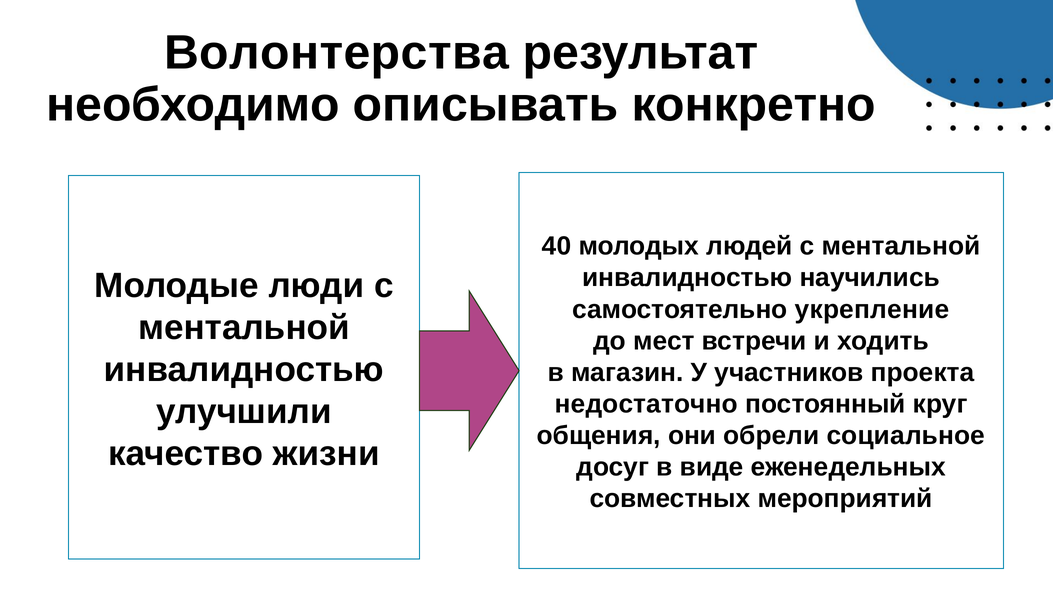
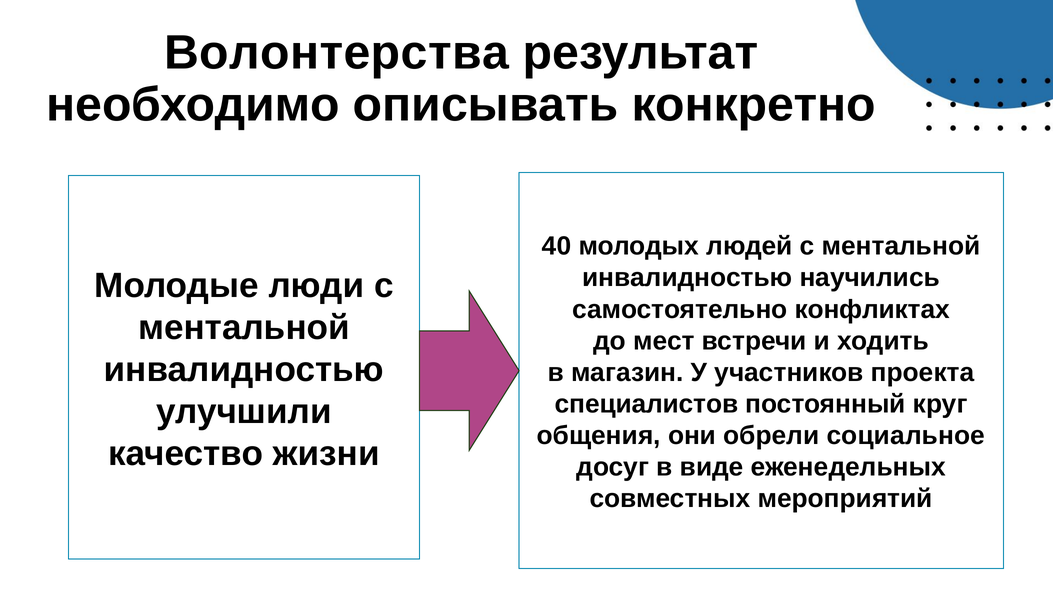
укрепление: укрепление -> конфликтах (872, 310)
недостаточно: недостаточно -> специалистов (647, 404)
